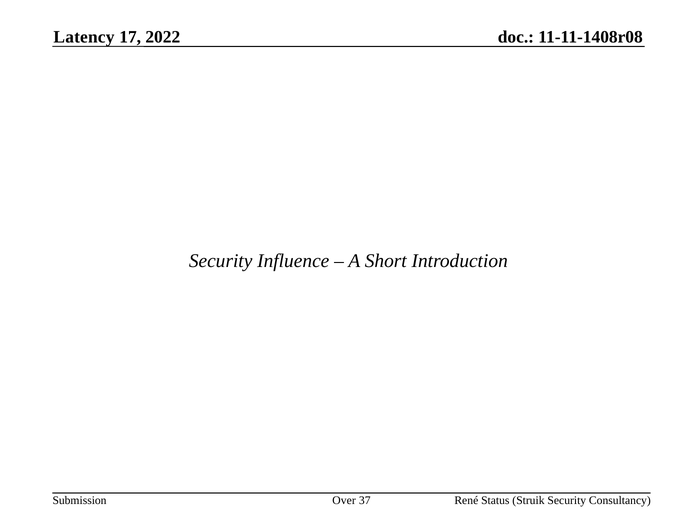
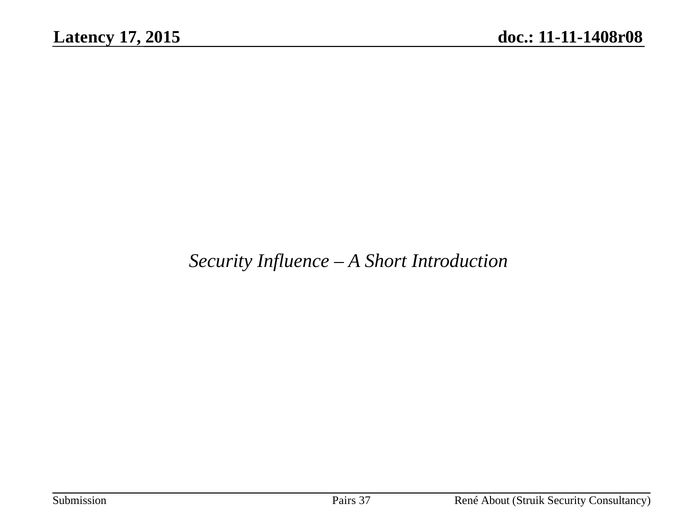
2022: 2022 -> 2015 (163, 37)
Over: Over -> Pairs (344, 501)
Status: Status -> About (495, 501)
